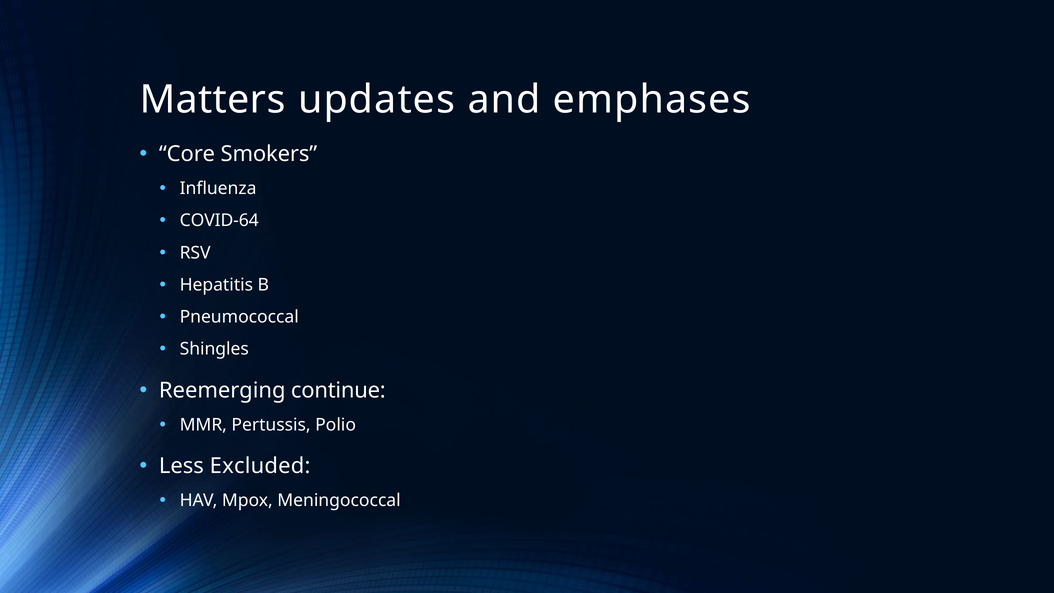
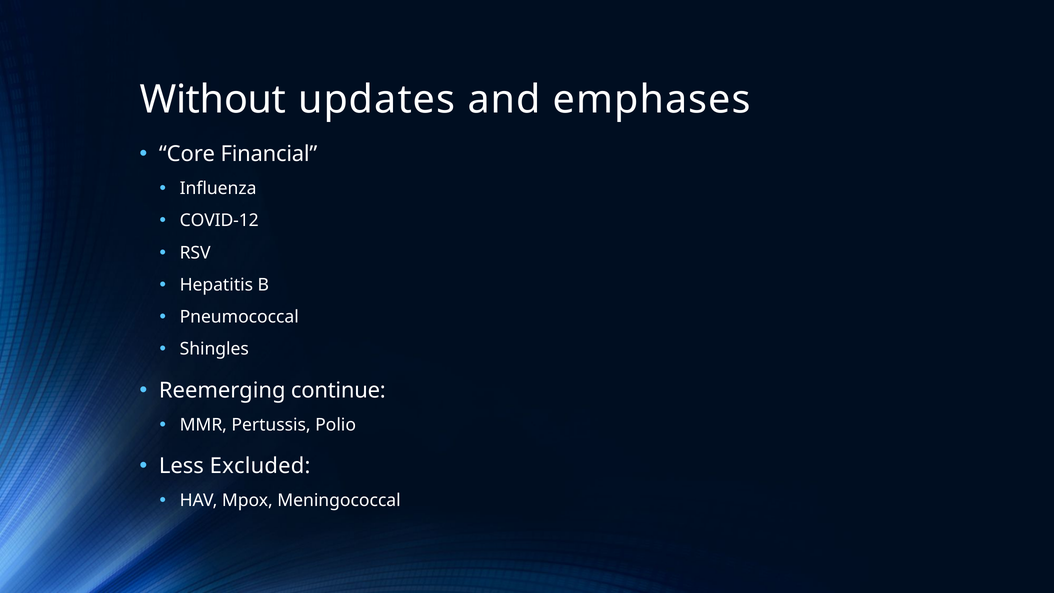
Matters: Matters -> Without (213, 100)
Smokers: Smokers -> Financial (269, 154)
COVID-64: COVID-64 -> COVID-12 (219, 221)
